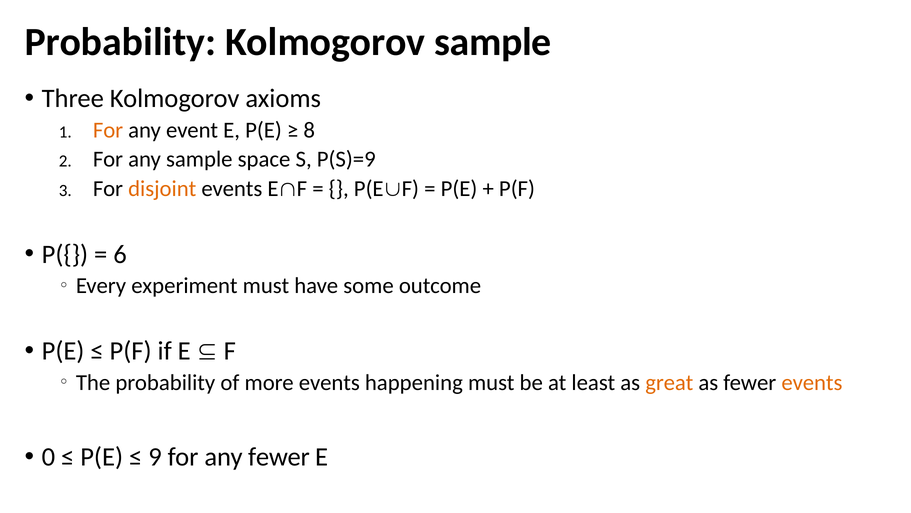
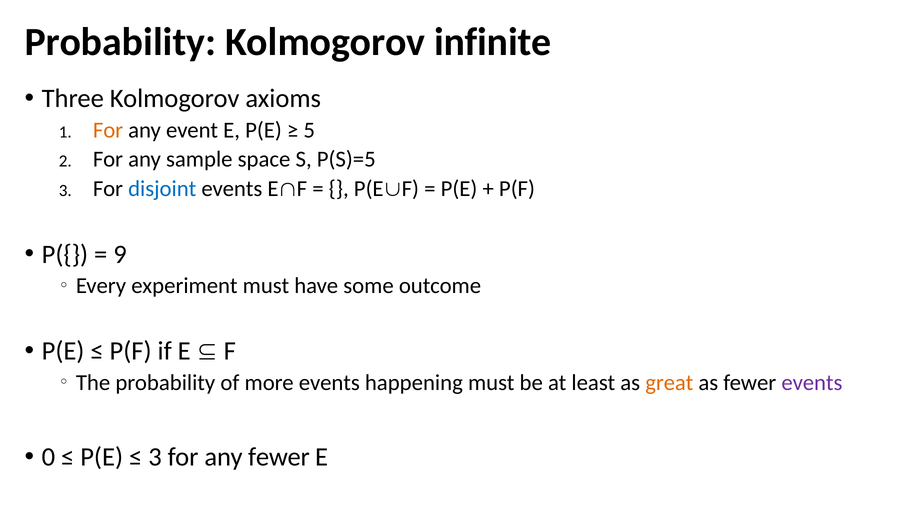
Kolmogorov sample: sample -> infinite (493, 42)
8: 8 -> 5 (309, 130)
P(S)=9: P(S)=9 -> P(S)=5 (346, 159)
disjoint colour: orange -> blue (162, 189)
6: 6 -> 9 (120, 254)
events colour: orange -> purple (812, 382)
9: 9 -> 3 (155, 457)
